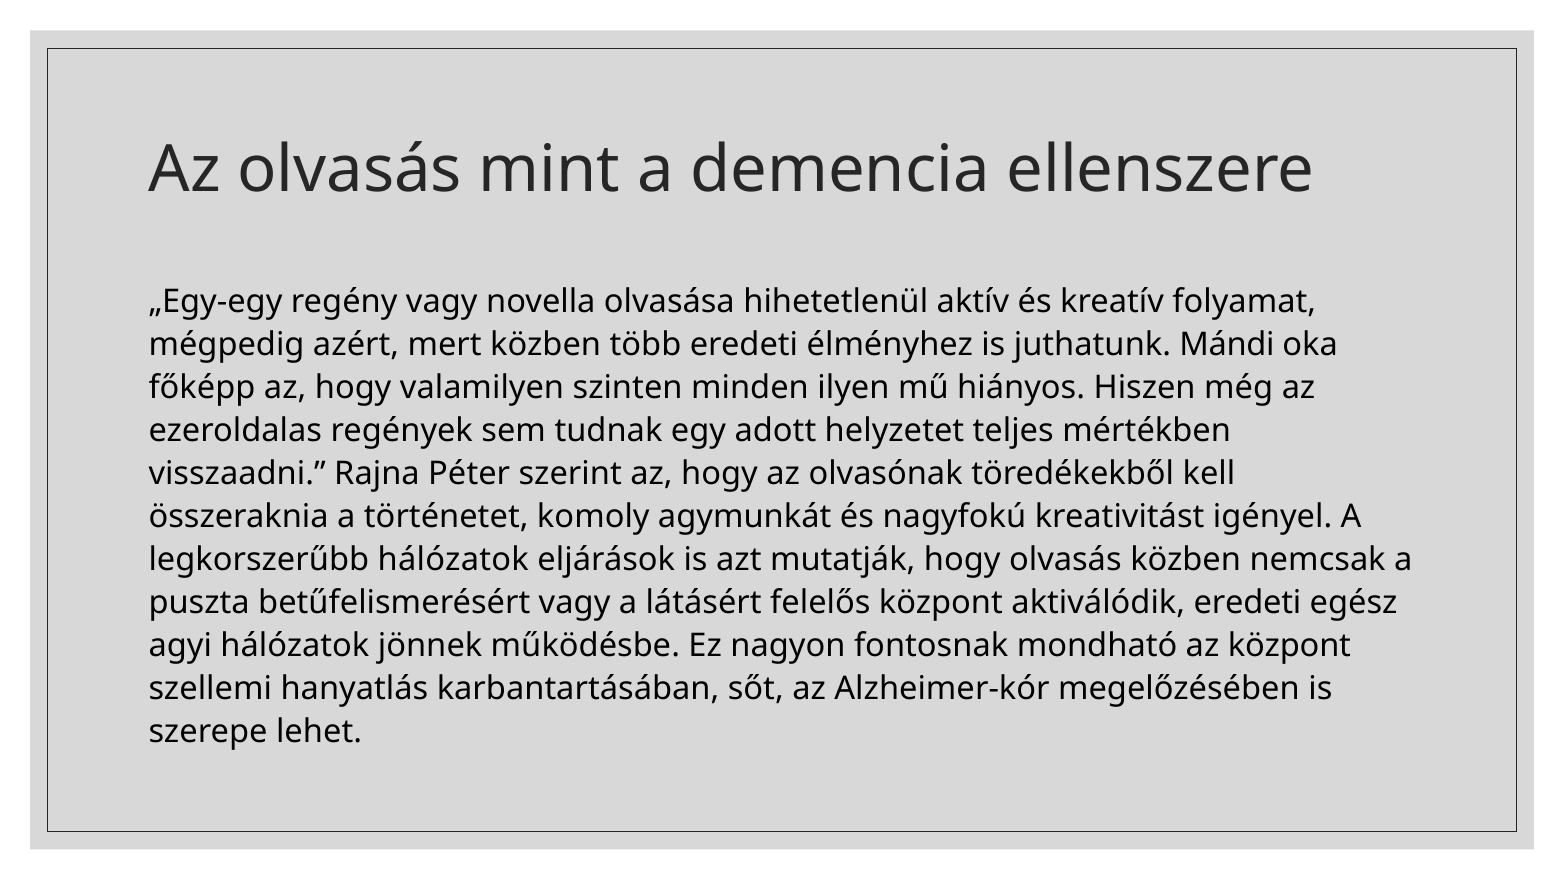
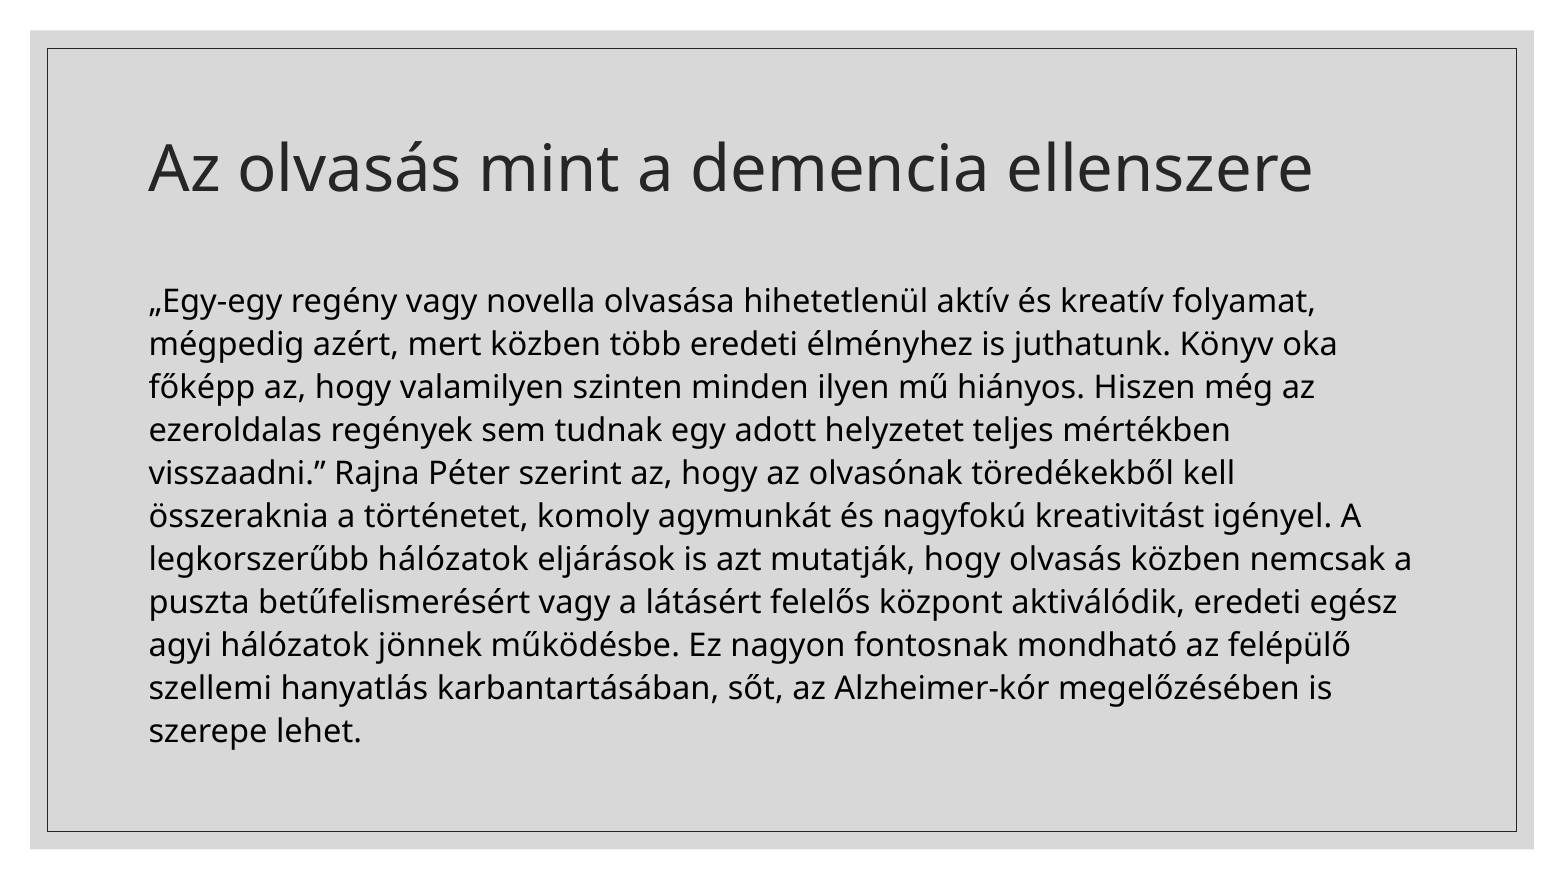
Mándi: Mándi -> Könyv (1227, 344)
az központ: központ -> felépülő (1289, 646)
